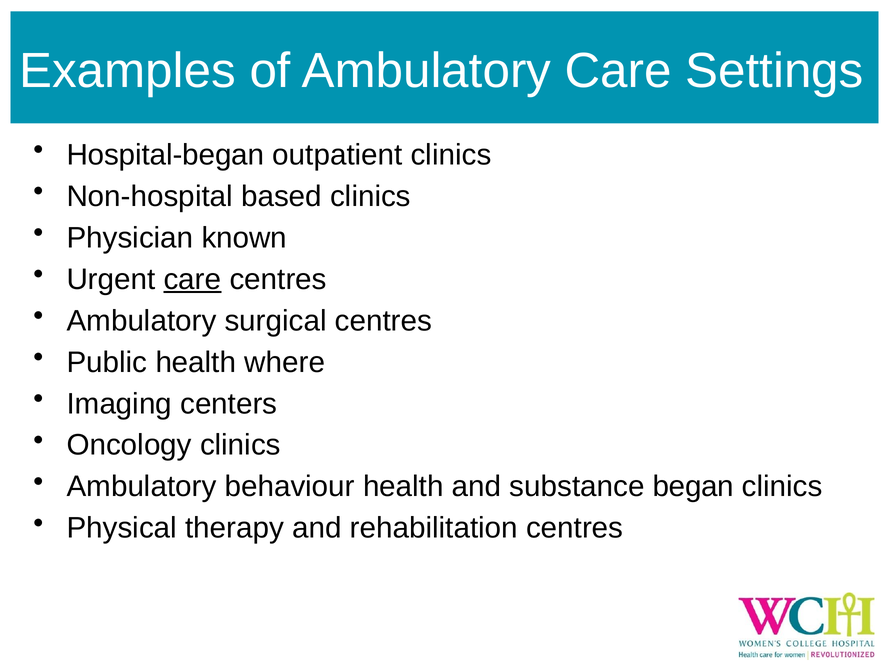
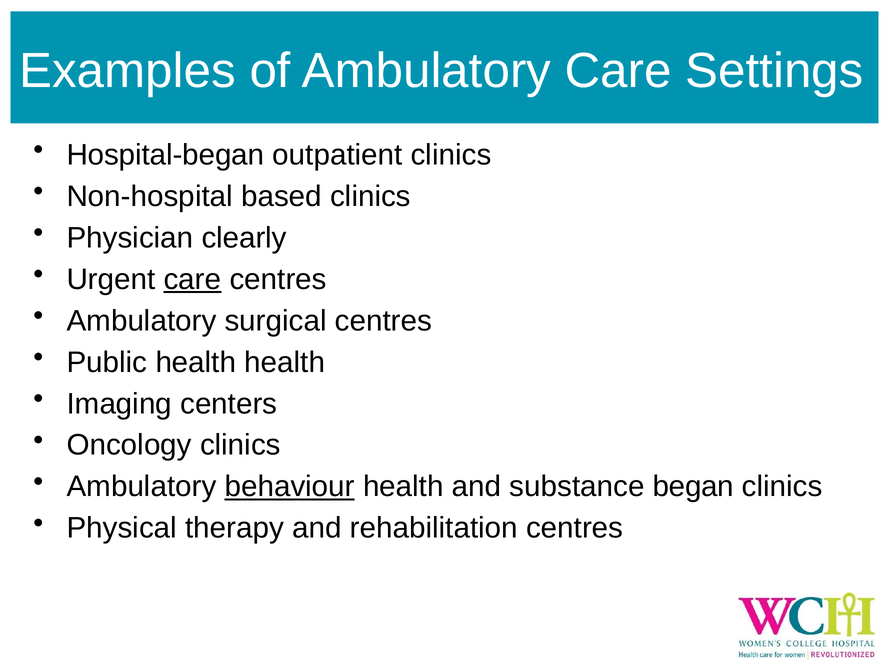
known: known -> clearly (244, 238)
health where: where -> health (285, 362)
behaviour underline: none -> present (290, 487)
